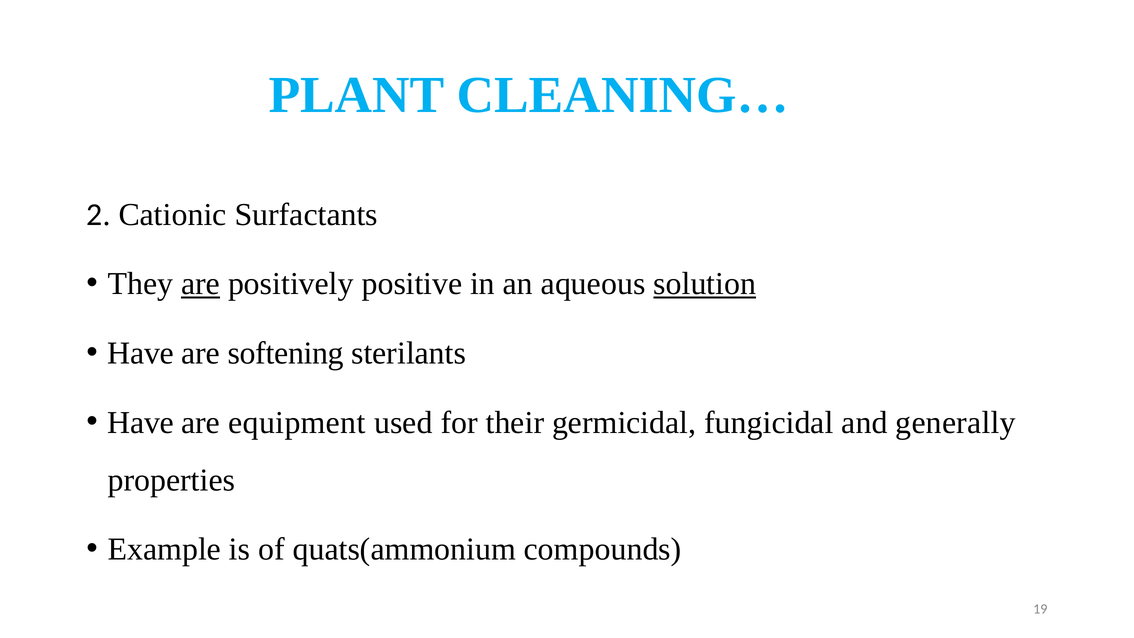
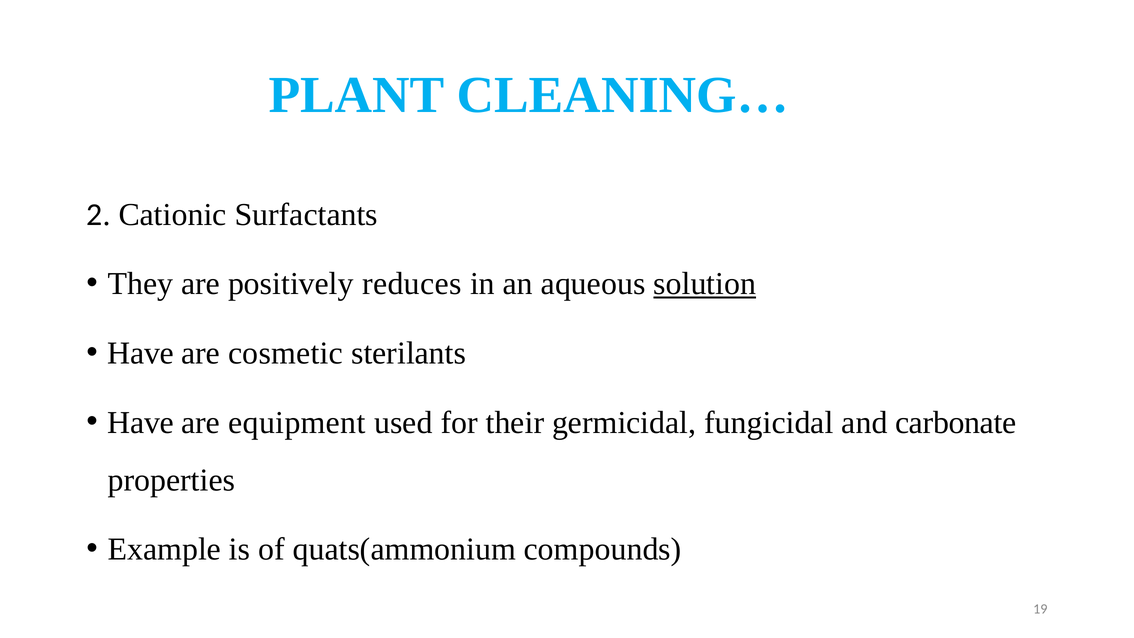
are underline: present -> none (201, 284)
positive: positive -> reduces (412, 284)
softening: softening -> cosmetic (285, 353)
generally: generally -> carbonate (956, 423)
